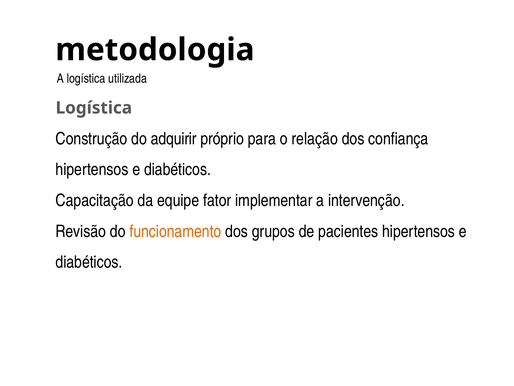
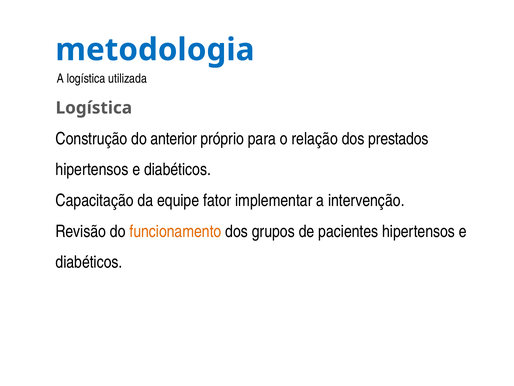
metodologia colour: black -> blue (155, 50)
adquirir: adquirir -> anterior (174, 139)
confiança: confiança -> prestados (398, 139)
